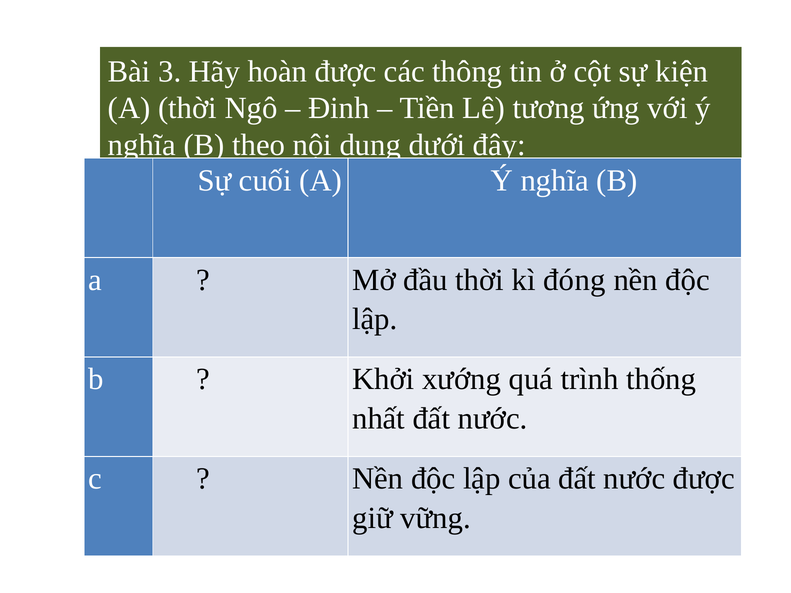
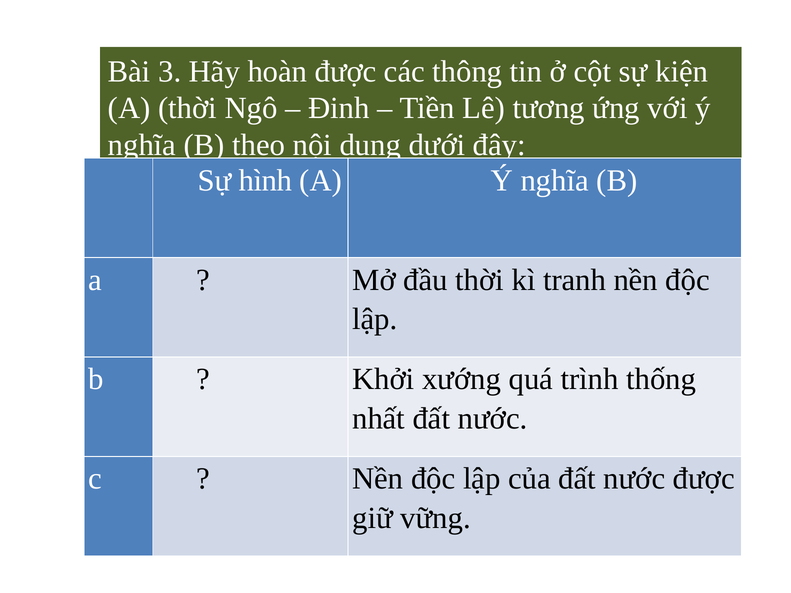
cuối: cuối -> hình (265, 181)
đóng: đóng -> tranh (575, 280)
